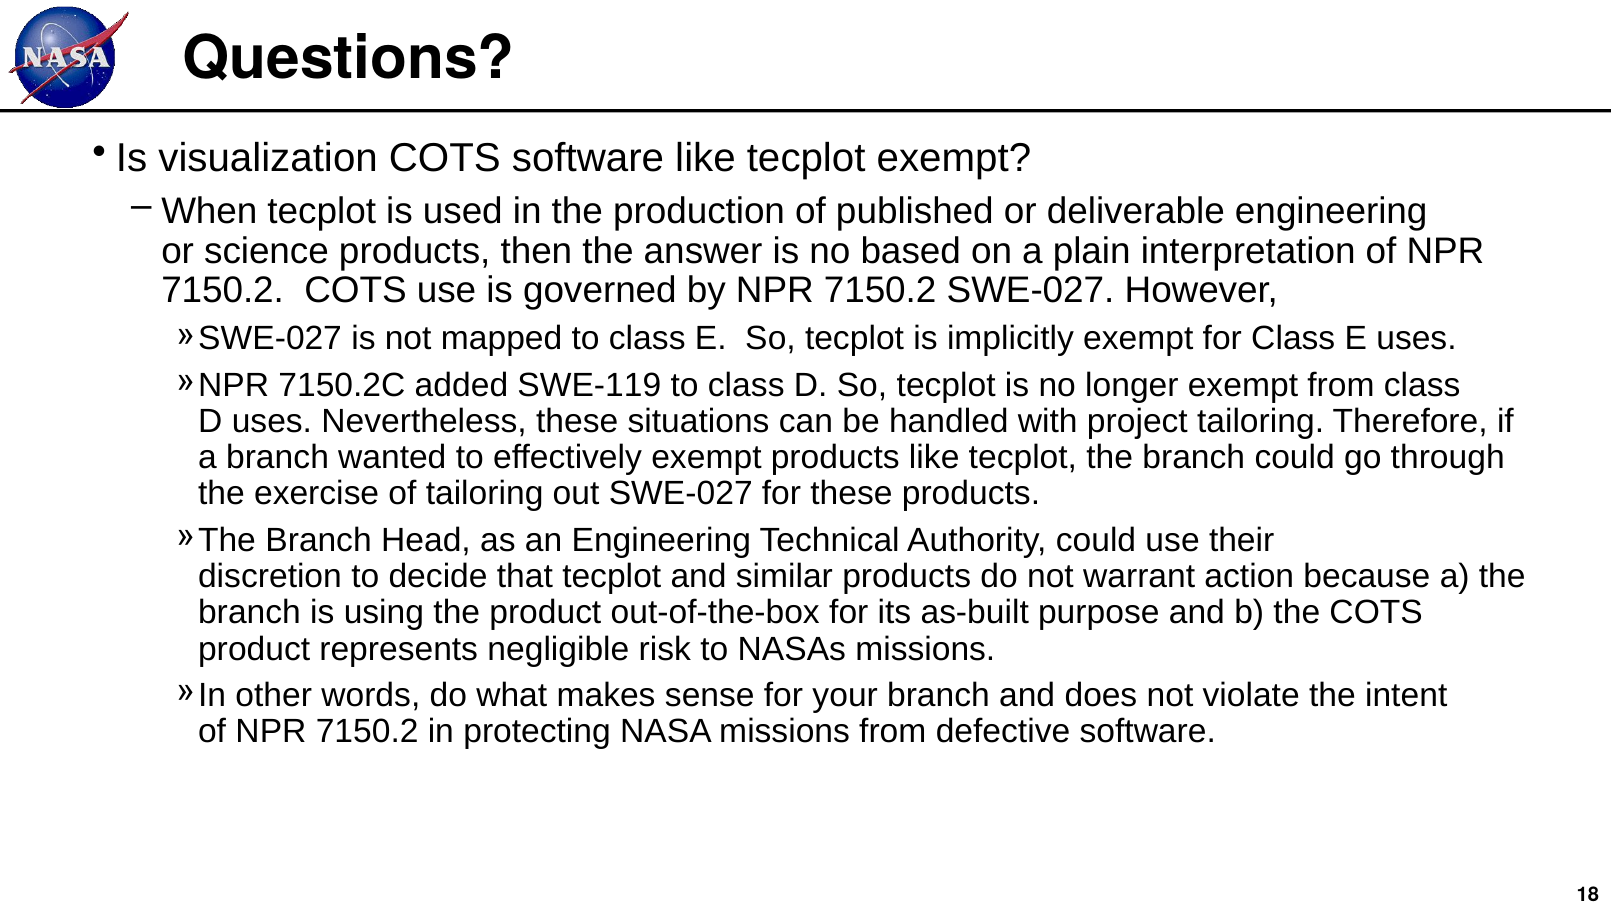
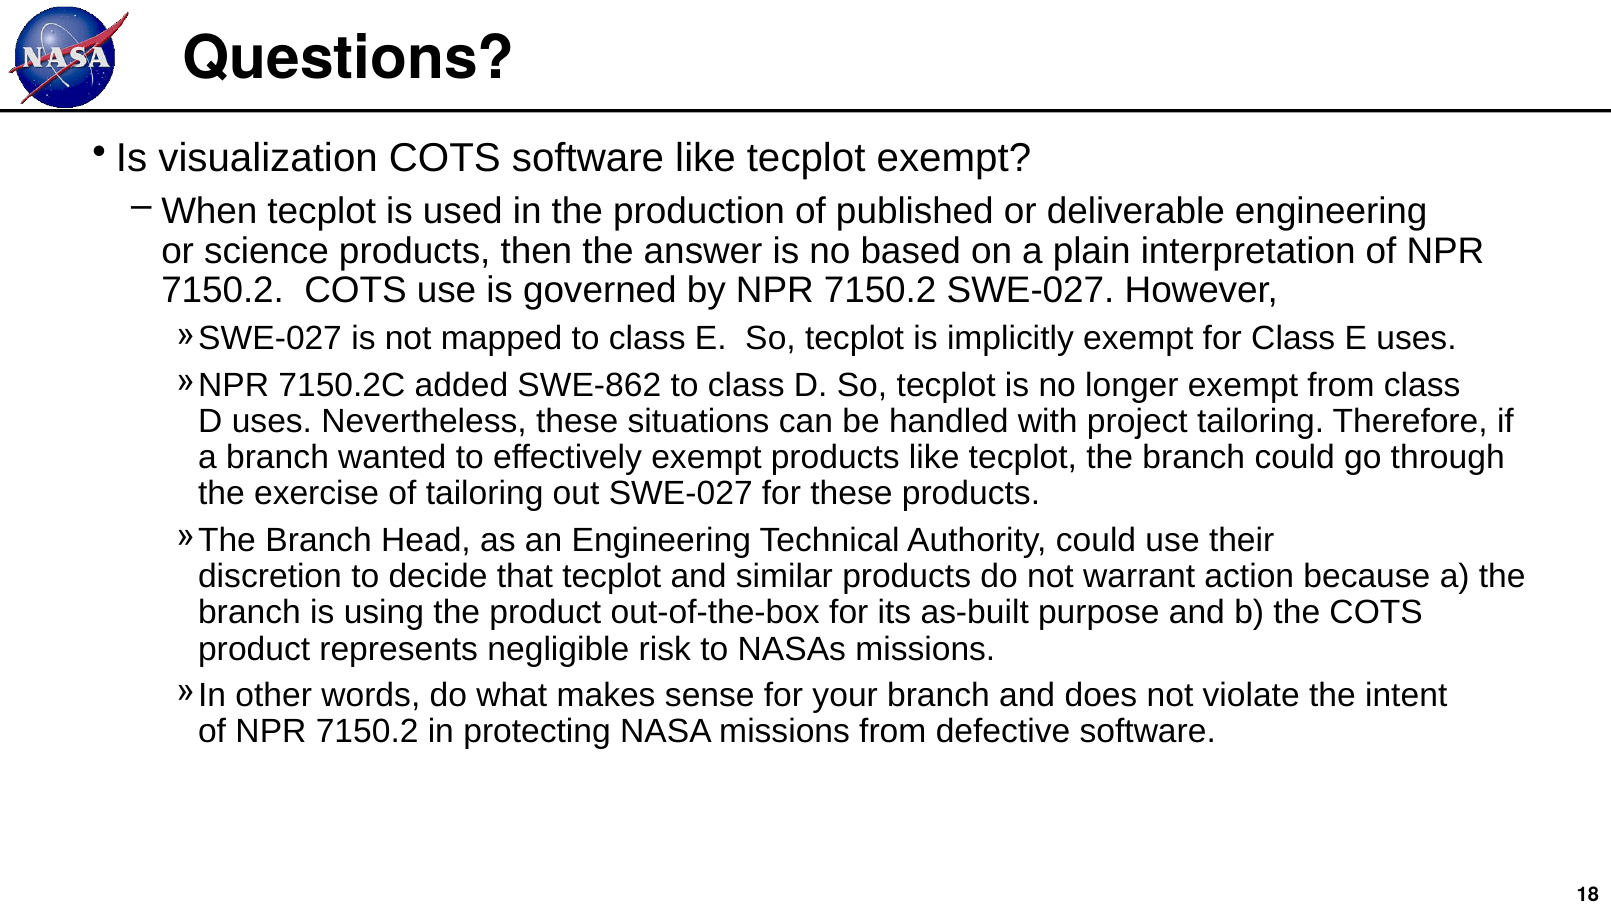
SWE-119: SWE-119 -> SWE-862 (589, 385)
